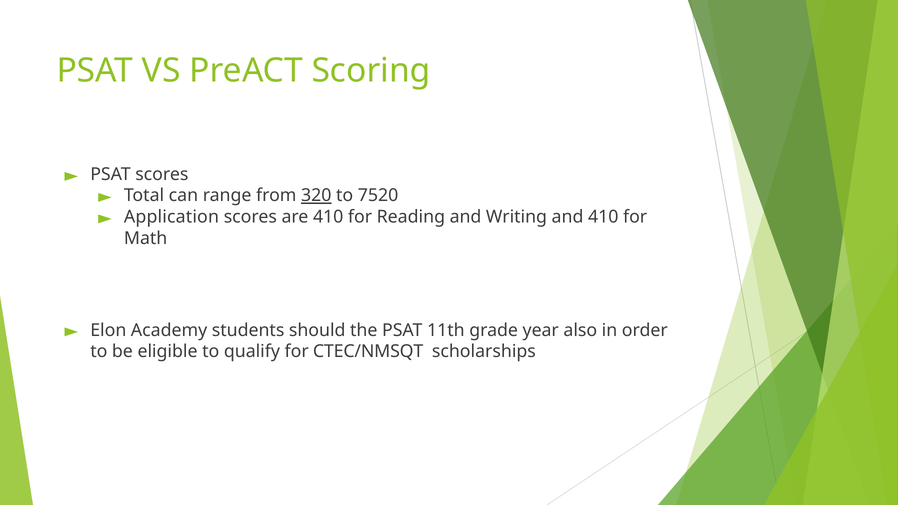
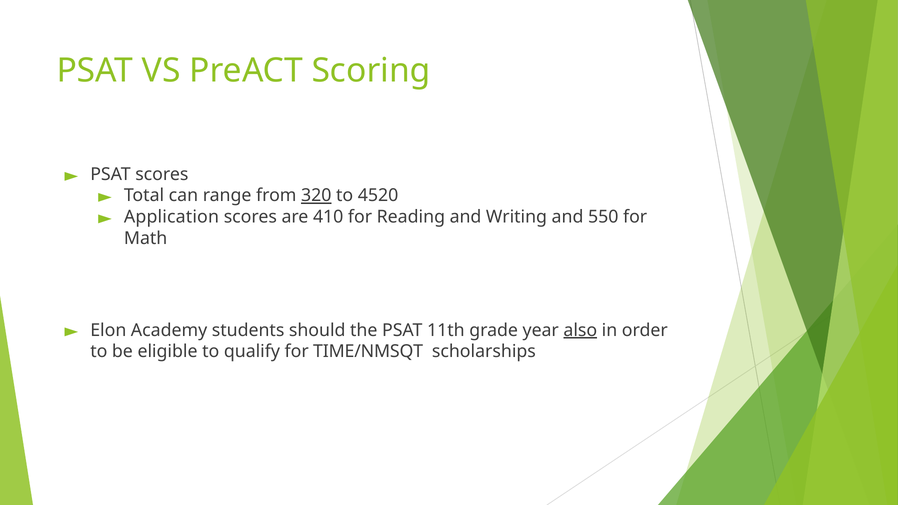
7520: 7520 -> 4520 (378, 196)
and 410: 410 -> 550 (603, 217)
also underline: none -> present (580, 330)
CTEC/NMSQT: CTEC/NMSQT -> TIME/NMSQT (368, 352)
